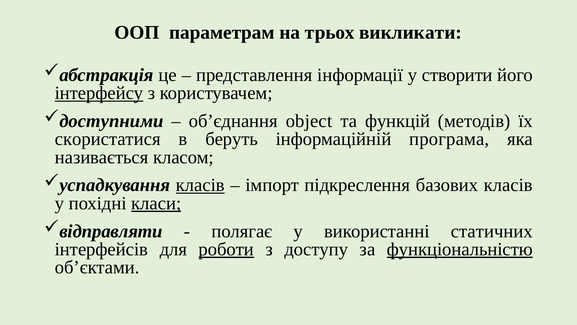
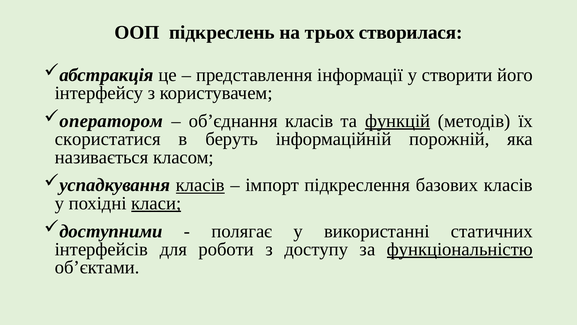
параметрам: параметрам -> підкреслень (222, 32)
викликати: викликати -> створилася (411, 32)
інтерфейсу underline: present -> none (99, 93)
доступними: доступними -> оператором (111, 121)
об’єднання object: object -> класів (309, 121)
функцій underline: none -> present (398, 121)
програма: програма -> порожній (449, 139)
відправляти: відправляти -> доступними (111, 231)
роботи underline: present -> none (226, 249)
